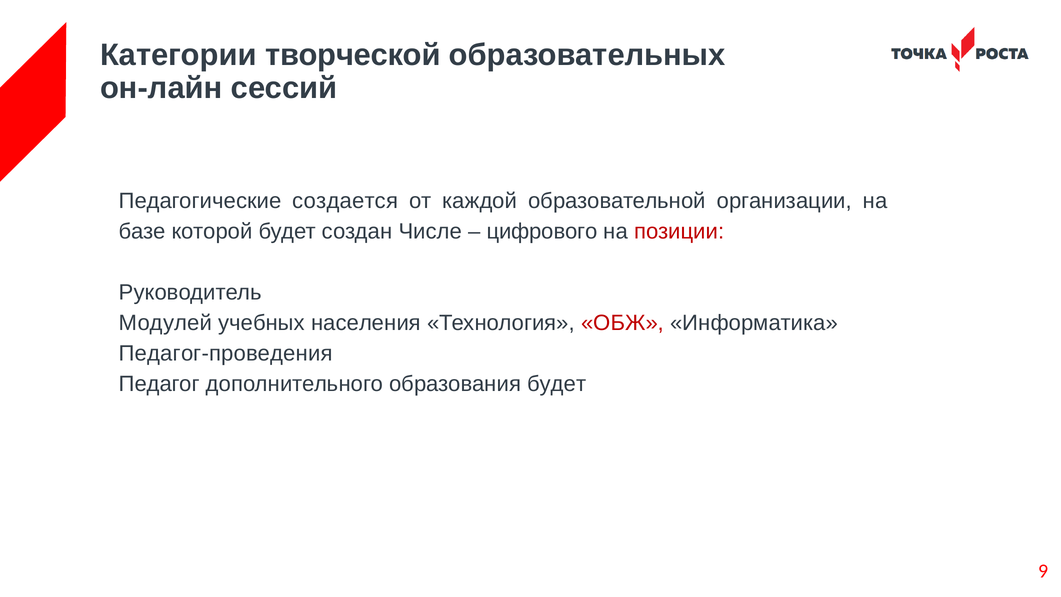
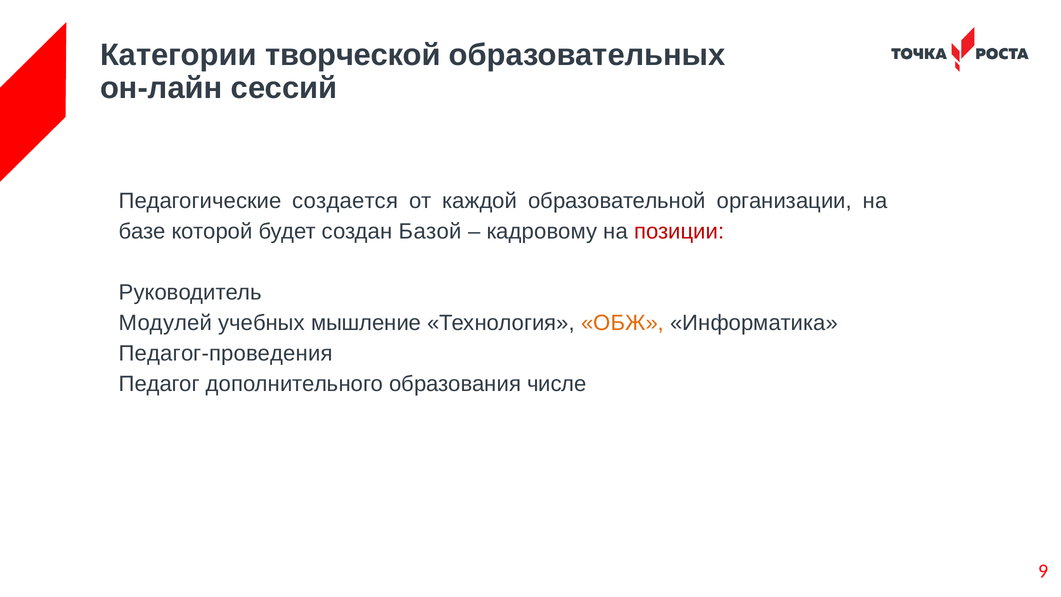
Числе: Числе -> Базой (430, 231)
цифрового: цифрового -> кадровому (542, 231)
населения: населения -> мышление (366, 323)
ОБЖ colour: red -> orange (623, 323)
образования будет: будет -> числе (557, 384)
